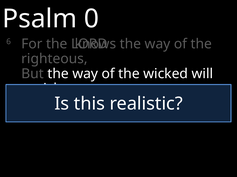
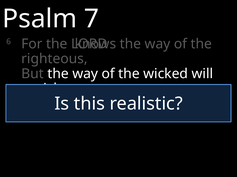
0: 0 -> 7 (91, 19)
